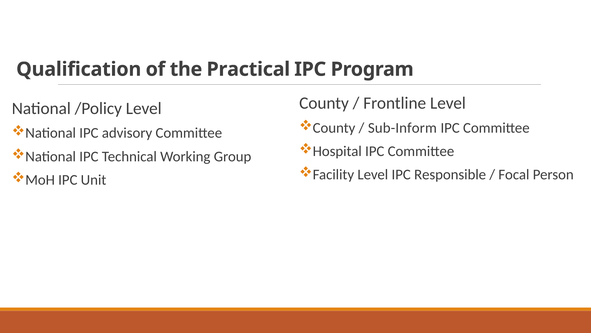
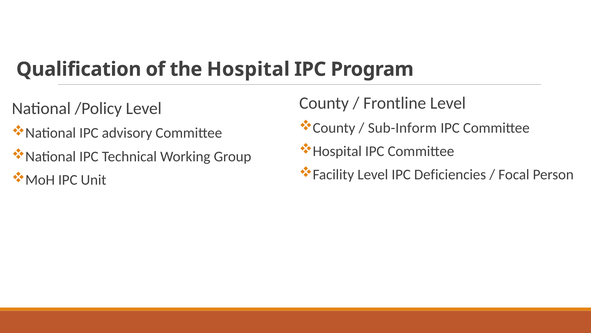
the Practical: Practical -> Hospital (248, 69)
Responsible: Responsible -> Deficiencies (450, 174)
